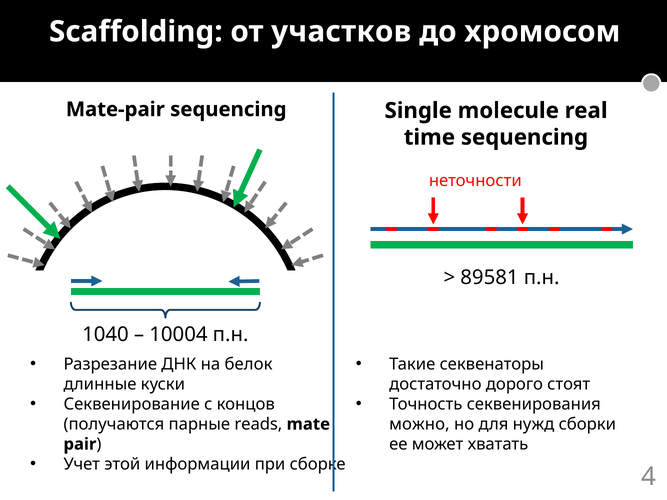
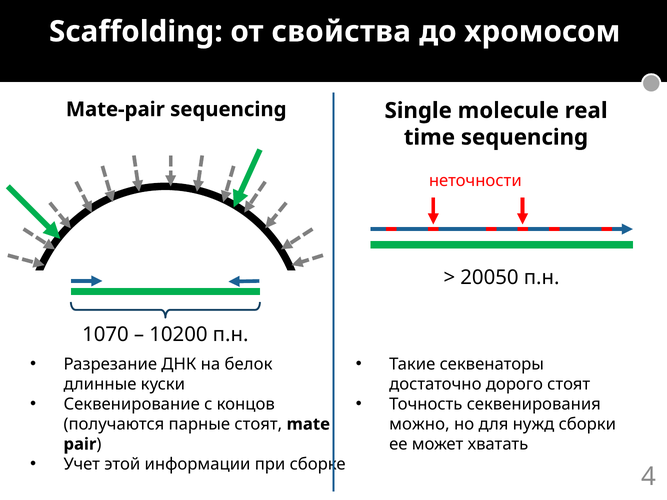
участков: участков -> свойства (341, 32)
89581: 89581 -> 20050 (489, 278)
1040: 1040 -> 1070 (105, 335)
10004: 10004 -> 10200 (178, 335)
парные reads: reads -> стоят (258, 424)
